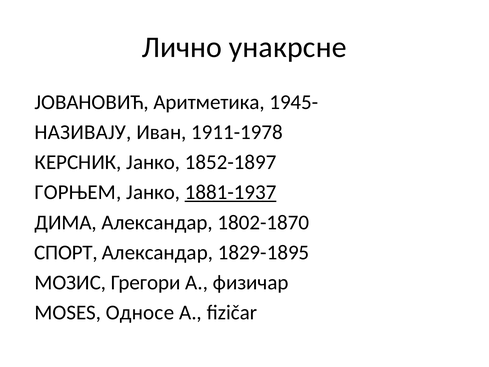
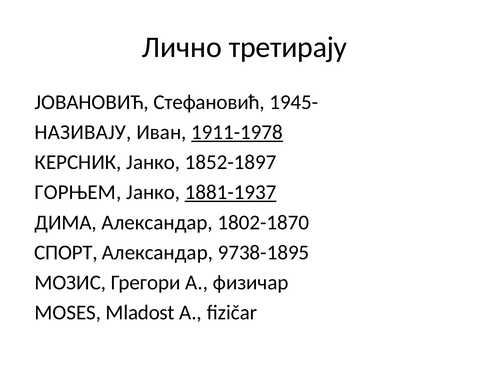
унакрсне: унакрсне -> третирају (288, 47)
Аритметика: Аритметика -> Стефановић (209, 102)
1911-1978 underline: none -> present (237, 132)
1829-1895: 1829-1895 -> 9738-1895 (264, 252)
Односе: Односе -> Mladost (140, 312)
